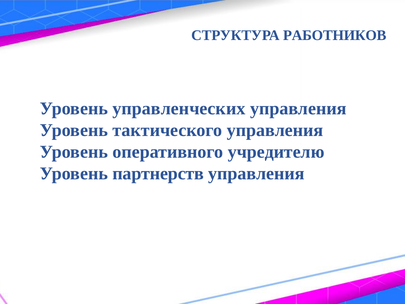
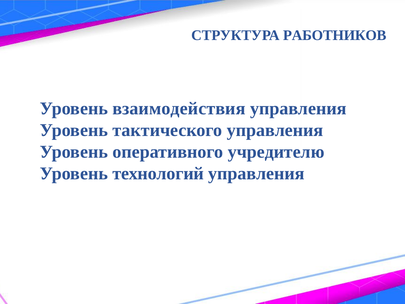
управленческих: управленческих -> взаимодействия (179, 109)
партнерств: партнерств -> технологий (158, 173)
